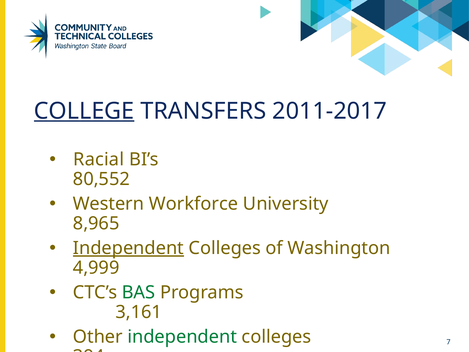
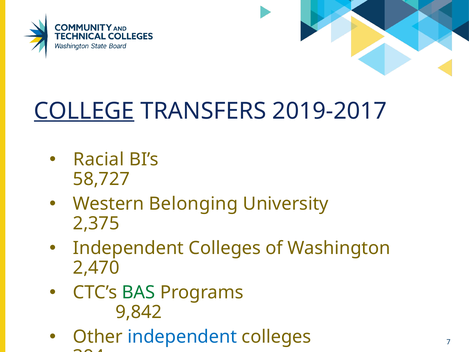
2011-2017: 2011-2017 -> 2019-2017 (330, 111)
80,552: 80,552 -> 58,727 (101, 179)
Workforce: Workforce -> Belonging (193, 204)
8,965: 8,965 -> 2,375 (96, 223)
Independent underline: present -> none (128, 248)
4,999: 4,999 -> 2,470 (96, 268)
3,161: 3,161 -> 9,842 (139, 312)
independent colour: green -> blue (182, 337)
